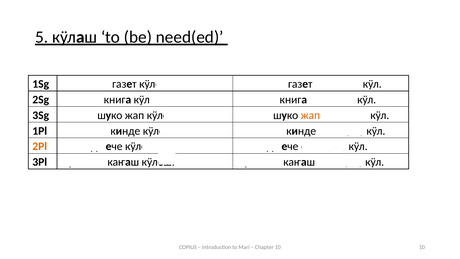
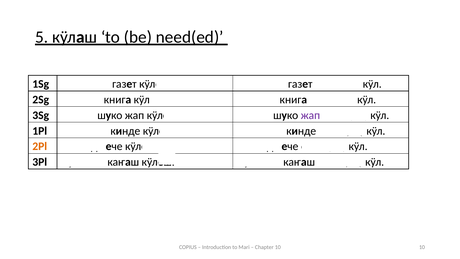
жап colour: orange -> purple (310, 115)
